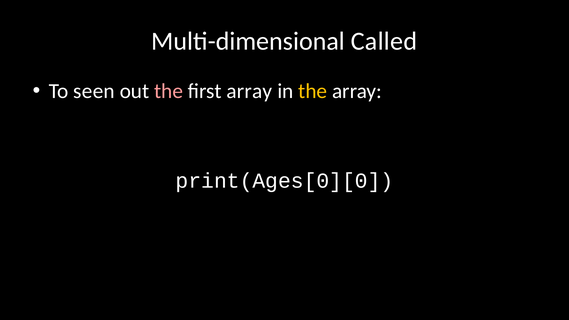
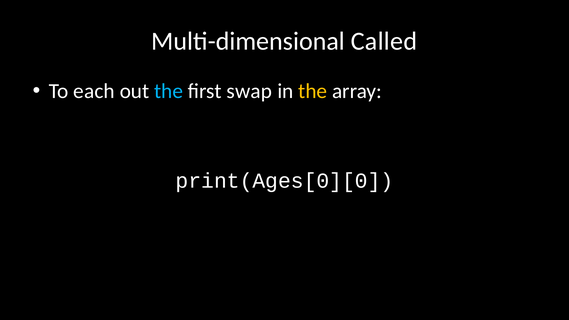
seen: seen -> each (94, 91)
the colour: pink -> light blue (169, 91)
first array: array -> swap (249, 91)
